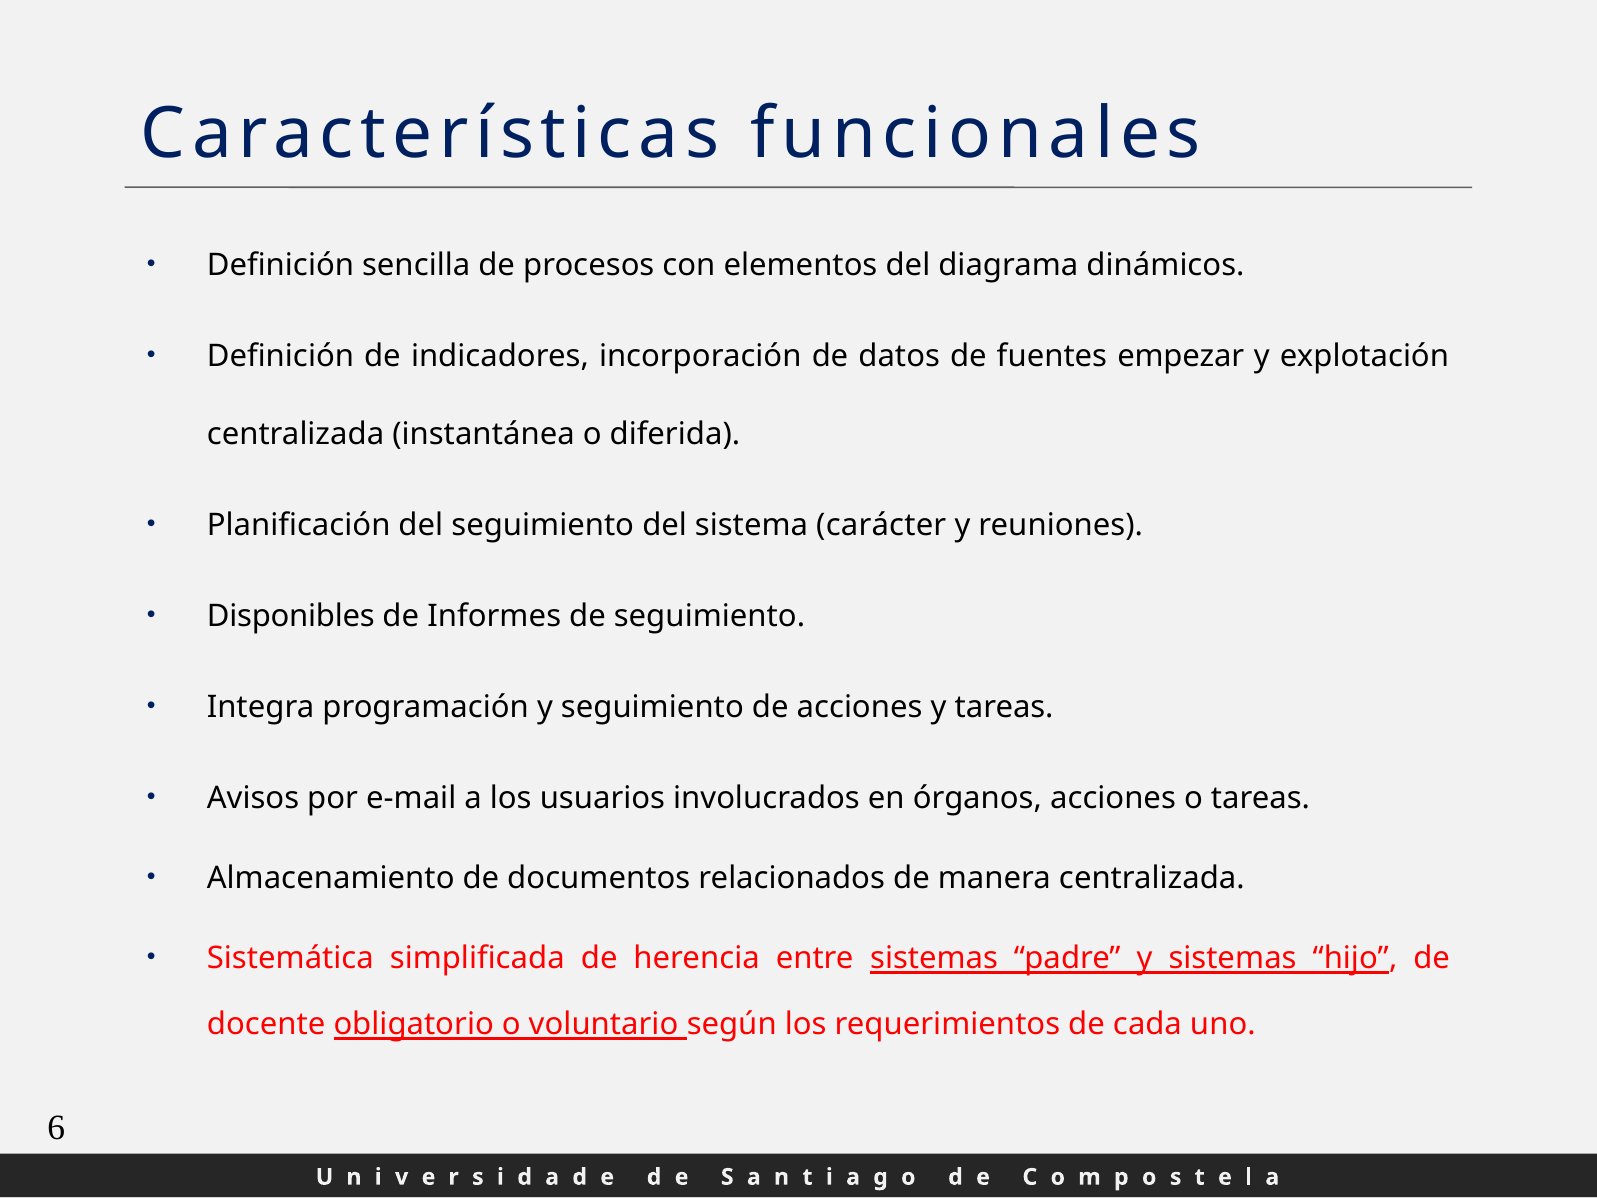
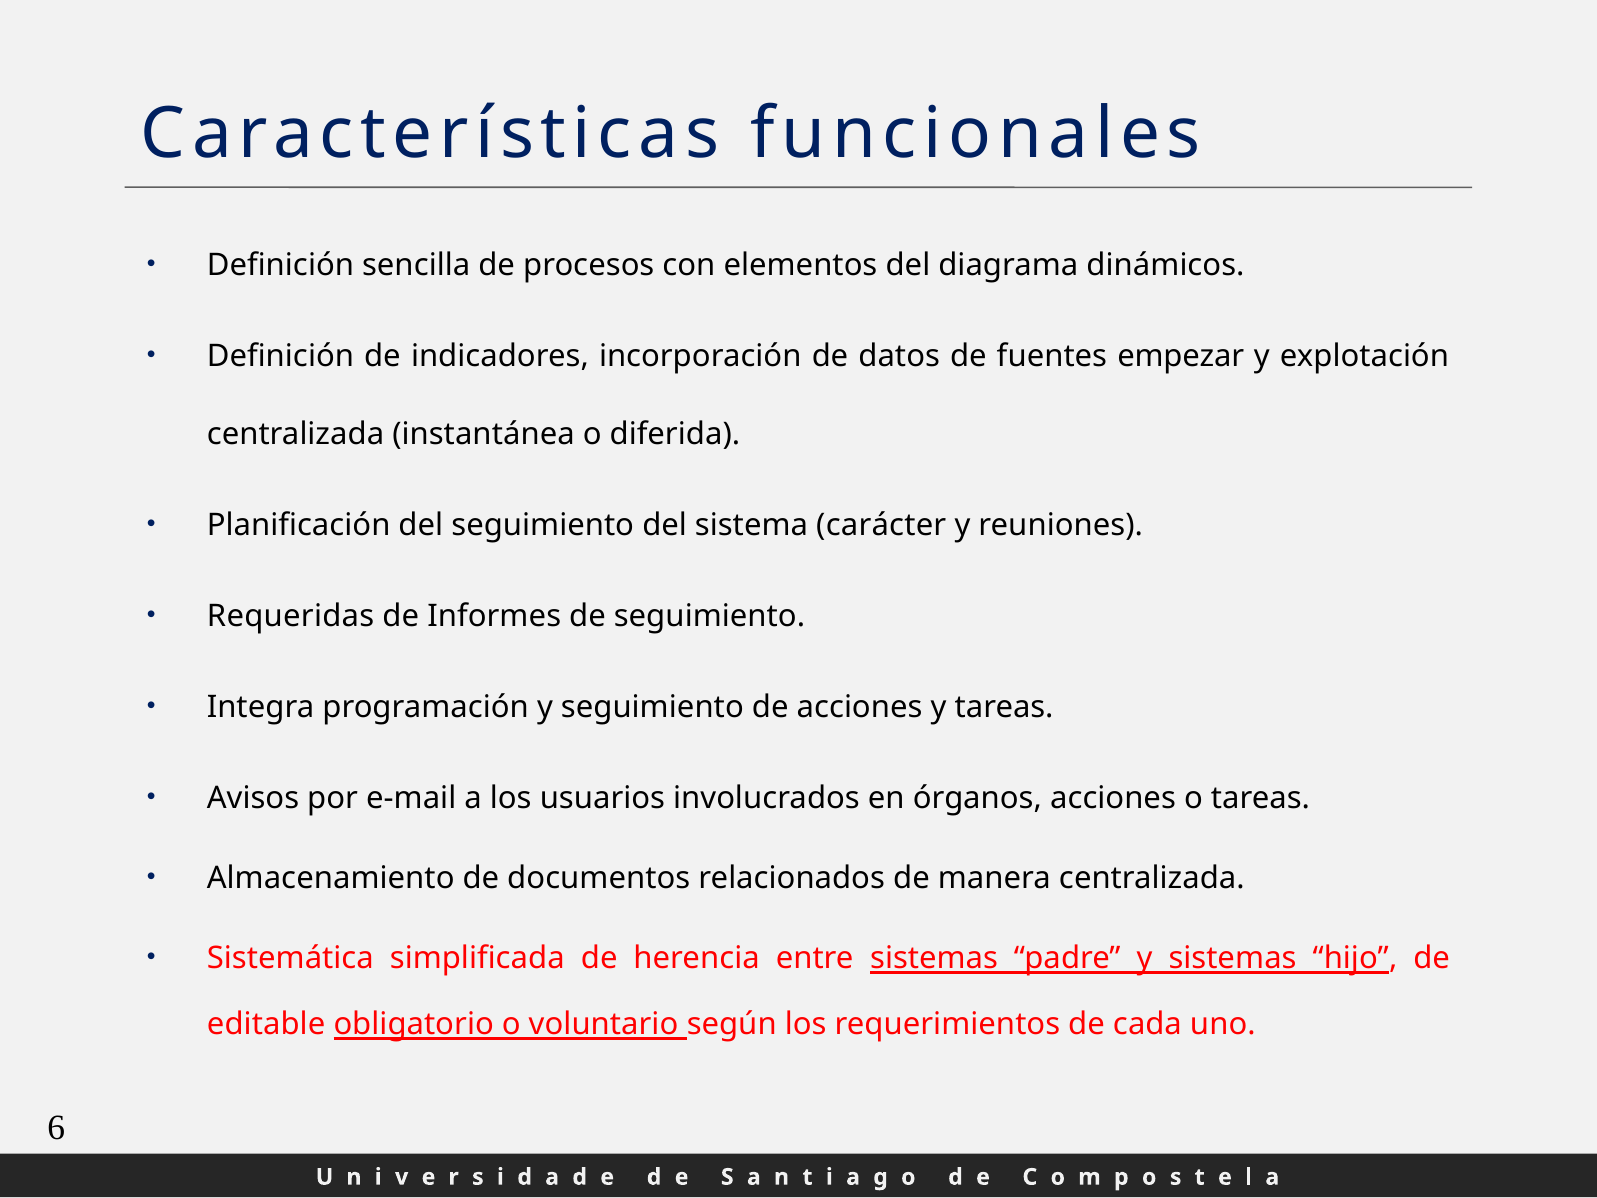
Disponibles: Disponibles -> Requeridas (291, 616)
docente: docente -> editable (266, 1024)
